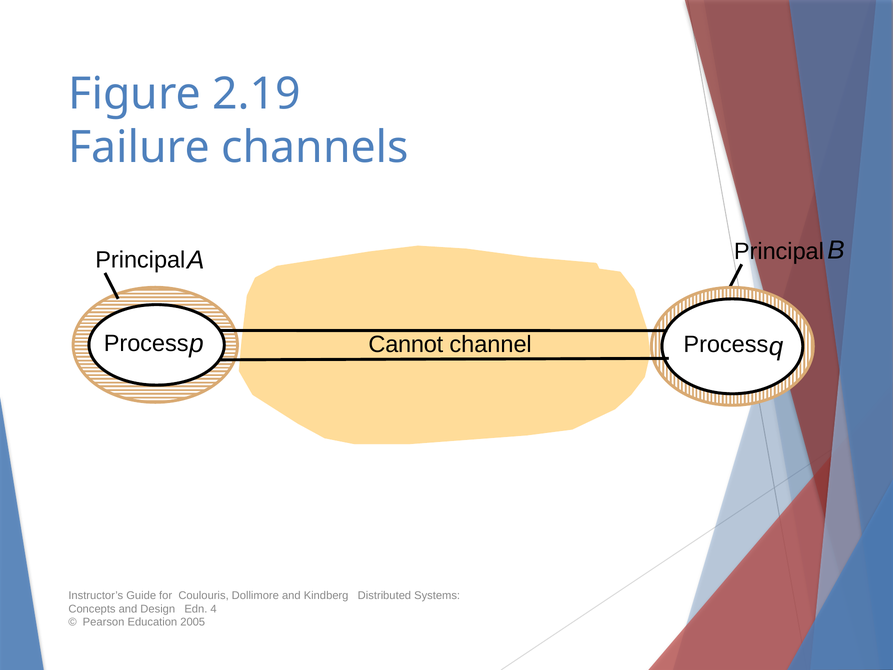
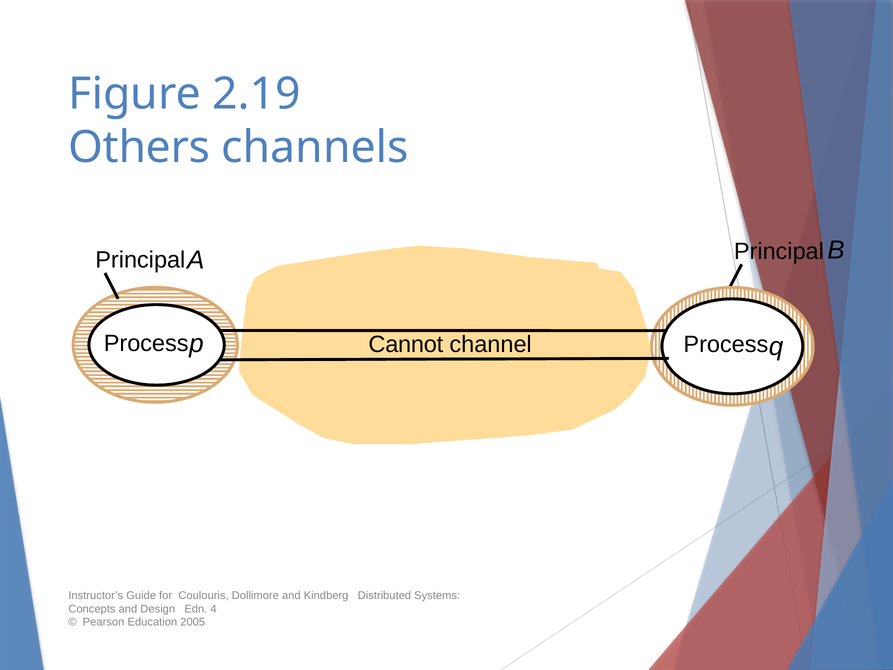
Failure: Failure -> Others (139, 147)
